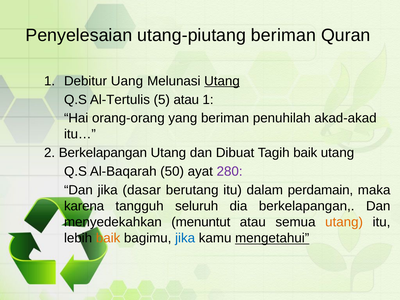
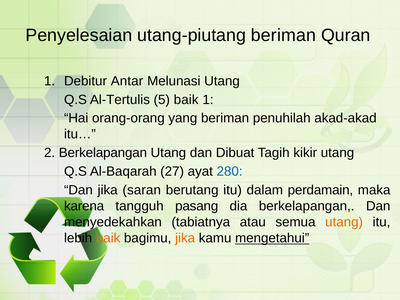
Uang: Uang -> Antar (127, 81)
Utang underline: present -> none (222, 81)
5 atau: atau -> baik (186, 100)
Tagih baik: baik -> kikir (305, 153)
50: 50 -> 27 (172, 172)
280 colour: purple -> blue (230, 172)
dasar: dasar -> saran (142, 190)
seluruh: seluruh -> pasang (197, 206)
menuntut: menuntut -> tabiatnya (201, 222)
jika colour: blue -> orange (185, 238)
